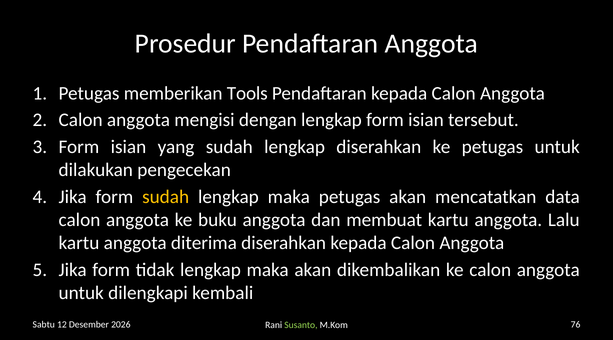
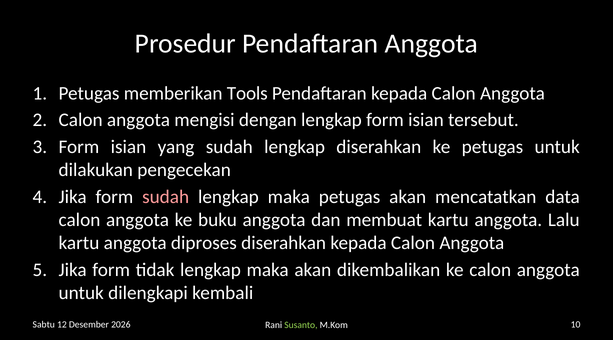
sudah colour: yellow -> pink (166, 197)
diterima: diterima -> diproses (204, 243)
76: 76 -> 10 (576, 325)
